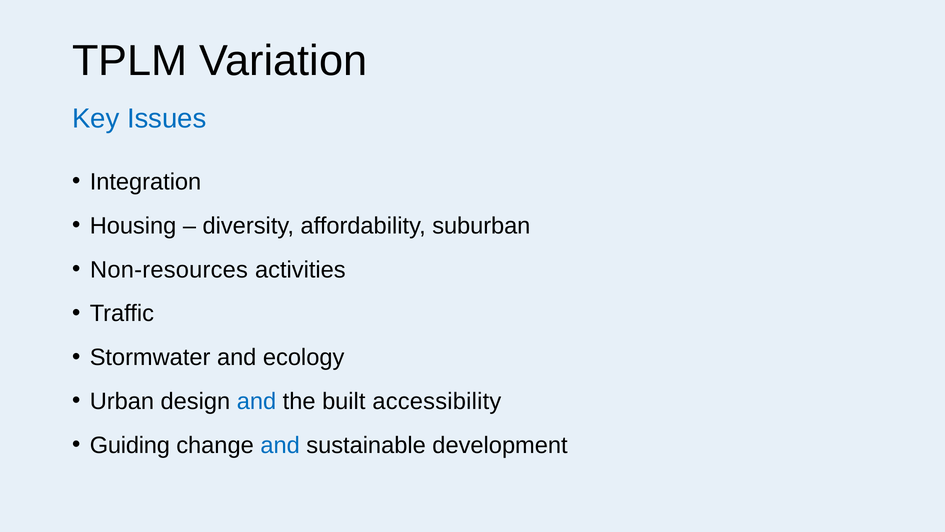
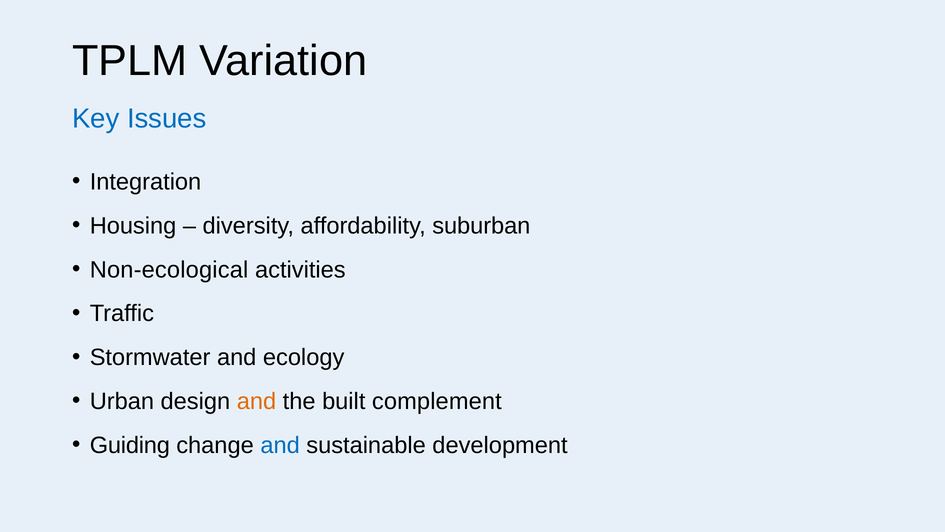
Non-resources: Non-resources -> Non-ecological (169, 270)
and colour: blue -> orange (256, 401)
accessibility: accessibility -> complement (437, 401)
